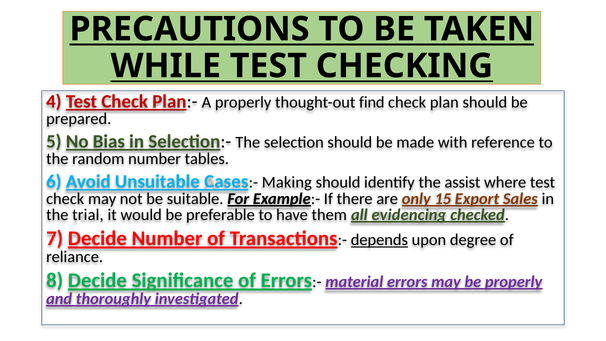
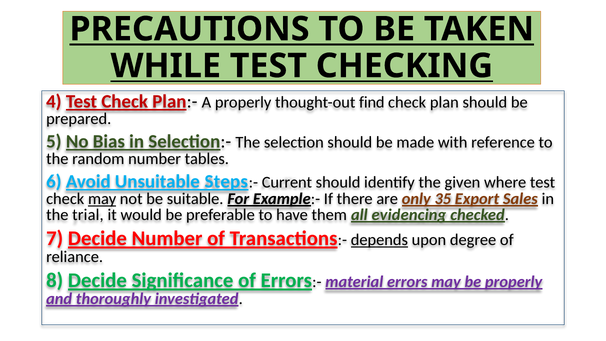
Cases: Cases -> Steps (226, 182)
Making: Making -> Current (287, 182)
assist: assist -> given (462, 182)
may underline: none -> present (102, 199)
15: 15 -> 35 (443, 199)
